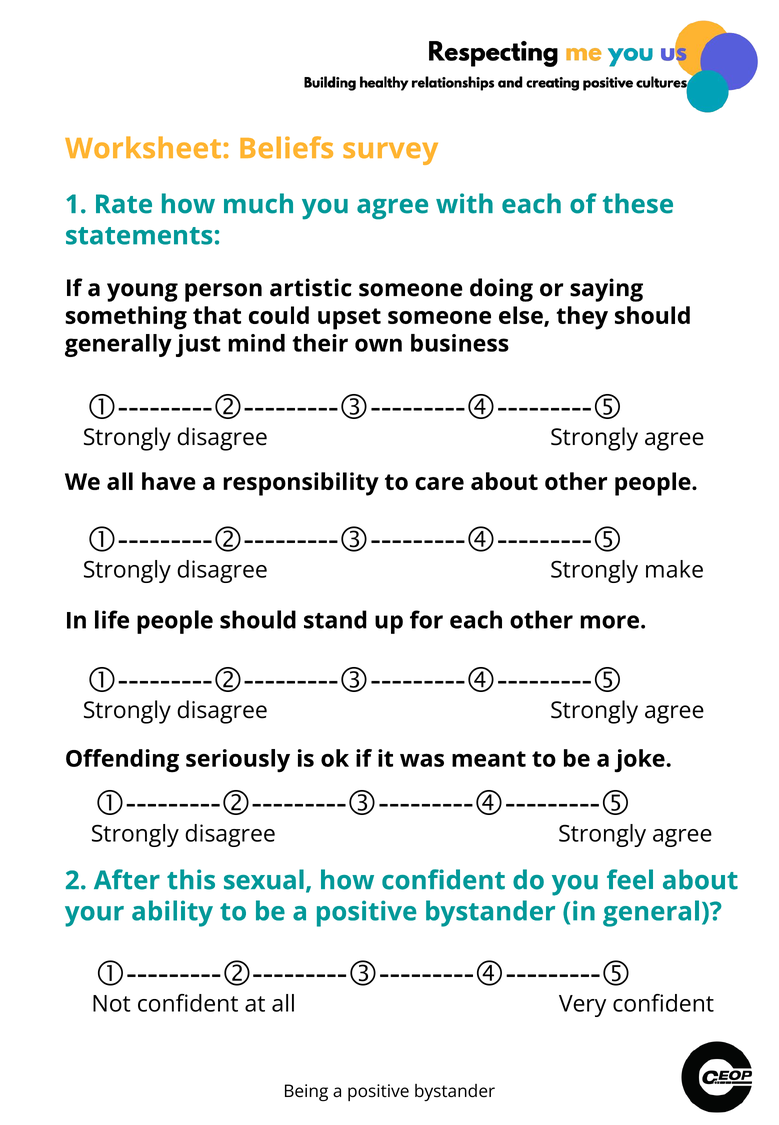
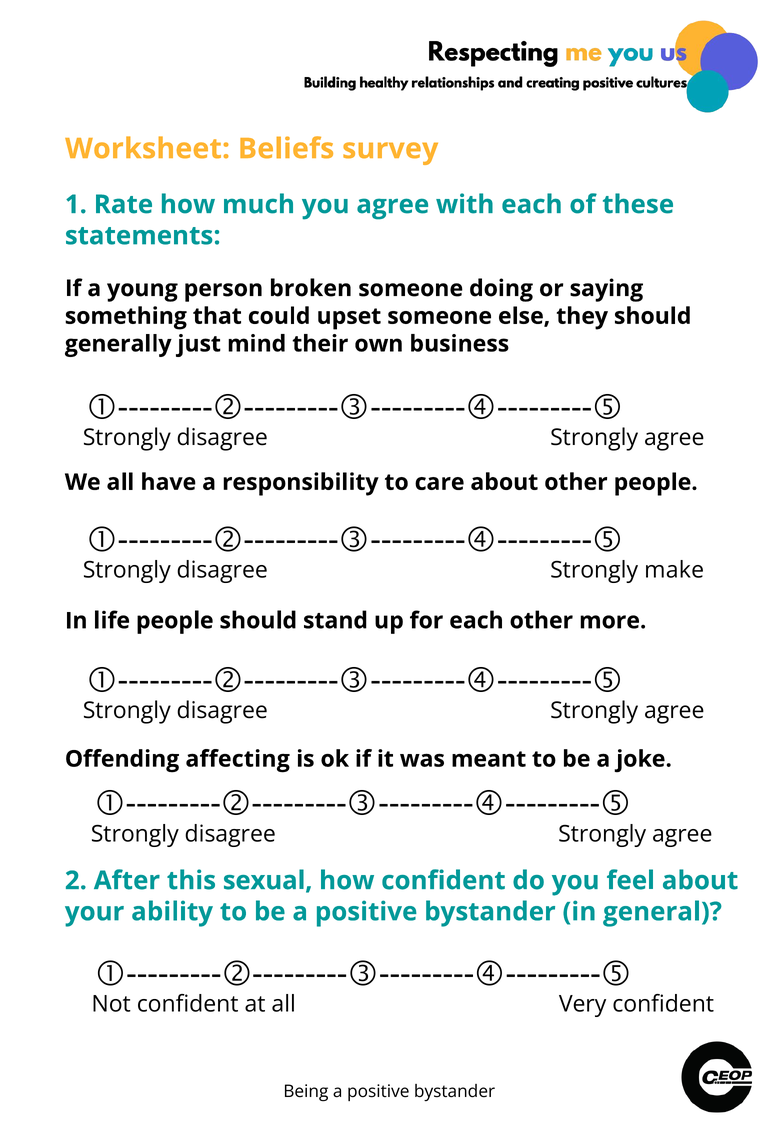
artistic: artistic -> broken (311, 289)
seriously: seriously -> affecting (238, 759)
